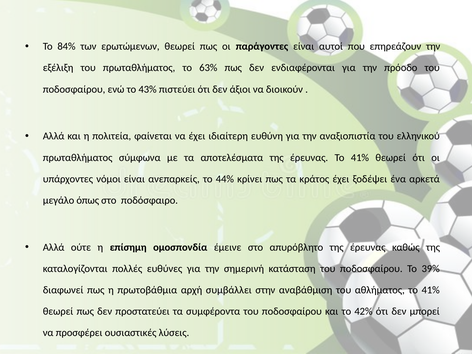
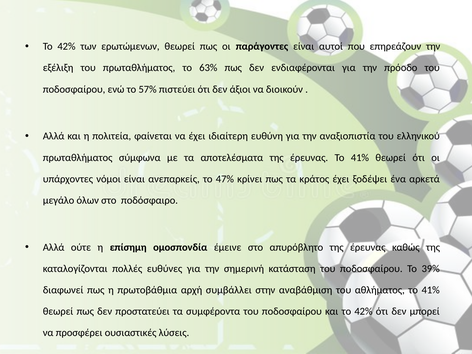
84%: 84% -> 42% (66, 46)
43%: 43% -> 57% (148, 89)
44%: 44% -> 47% (225, 179)
όπως: όπως -> όλων (88, 200)
